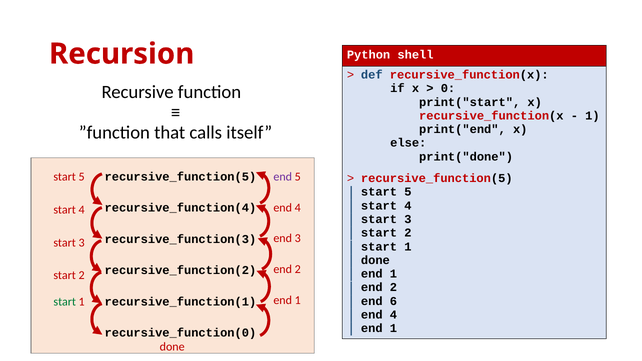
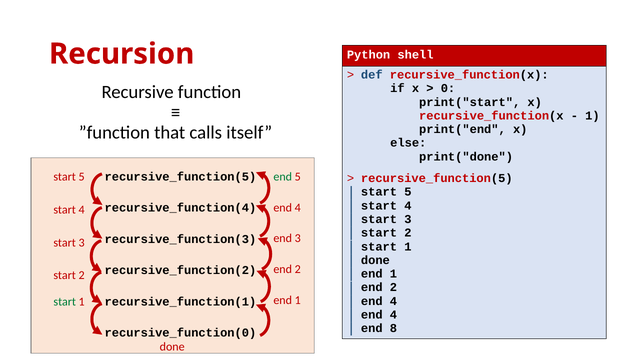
end colour: purple -> green (283, 177)
6: 6 -> 4 (393, 301)
1: 1 -> 8 (393, 329)
